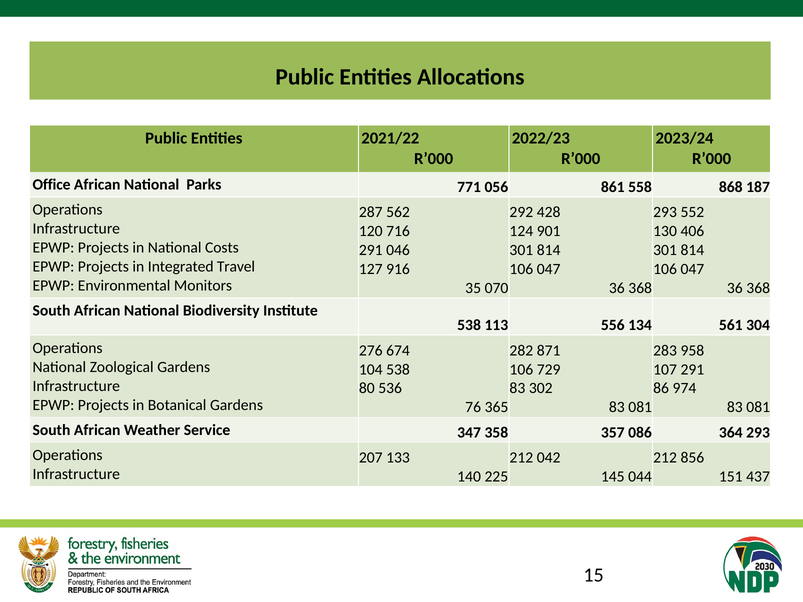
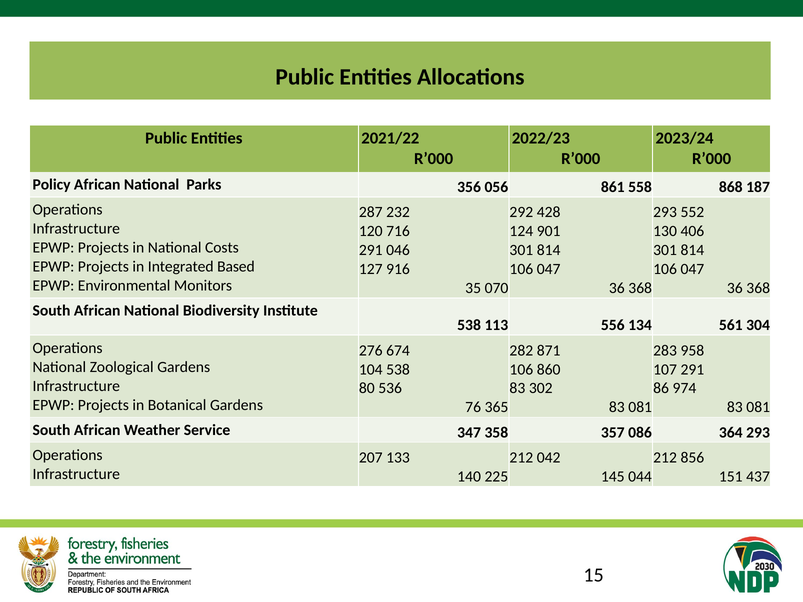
Office: Office -> Policy (52, 185)
771: 771 -> 356 (469, 187)
562: 562 -> 232 (398, 212)
Travel: Travel -> Based (236, 267)
729: 729 -> 860 (549, 370)
